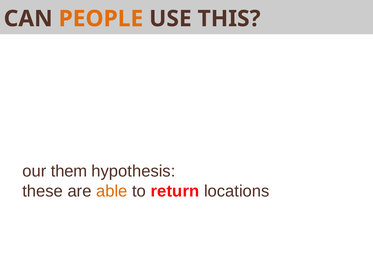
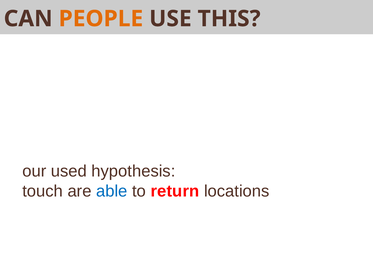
them: them -> used (69, 171)
these: these -> touch (43, 191)
able colour: orange -> blue (112, 191)
